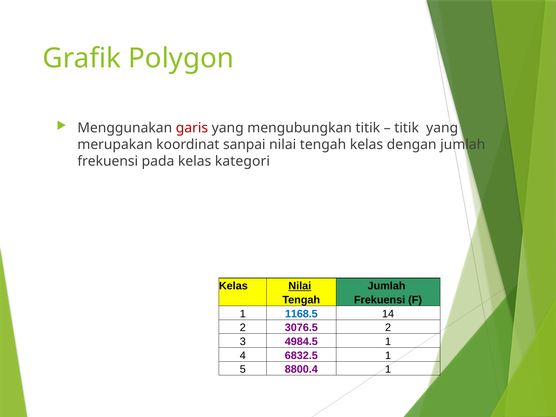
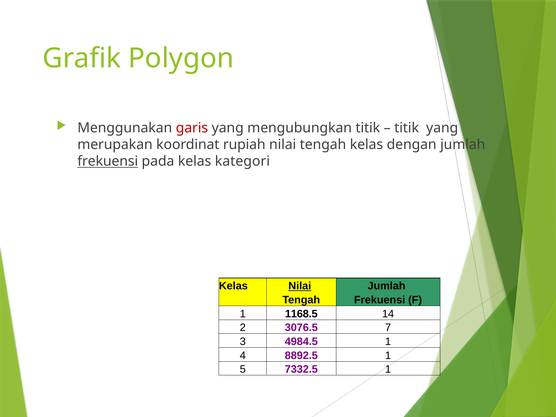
sanpai: sanpai -> rupiah (244, 145)
frekuensi underline: none -> present (108, 161)
1168.5 colour: blue -> black (301, 314)
3076.5 2: 2 -> 7 (388, 328)
6832.5: 6832.5 -> 8892.5 (301, 356)
8800.4: 8800.4 -> 7332.5 (301, 369)
